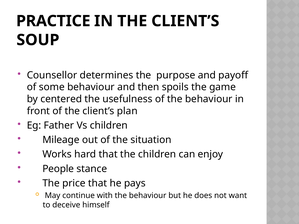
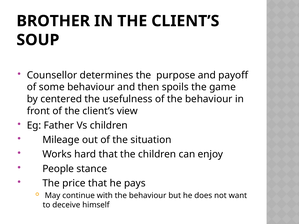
PRACTICE: PRACTICE -> BROTHER (53, 21)
plan: plan -> view (127, 111)
